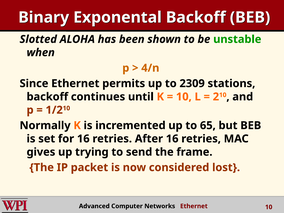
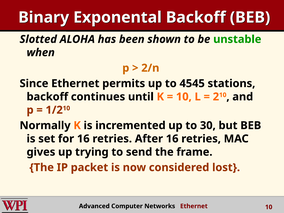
4/n: 4/n -> 2/n (150, 68)
2309: 2309 -> 4545 (192, 83)
65: 65 -> 30 (208, 125)
